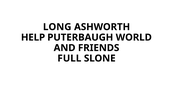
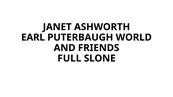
LONG: LONG -> JANET (57, 27)
HELP: HELP -> EARL (33, 38)
